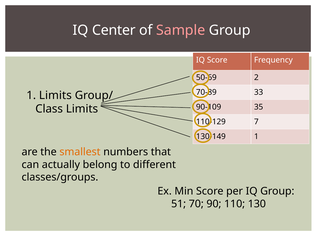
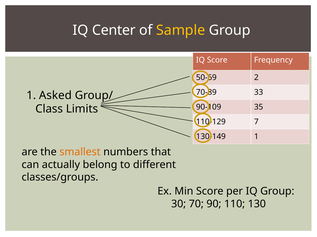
Sample colour: pink -> yellow (181, 30)
1 Limits: Limits -> Asked (55, 96)
51: 51 -> 30 (179, 204)
